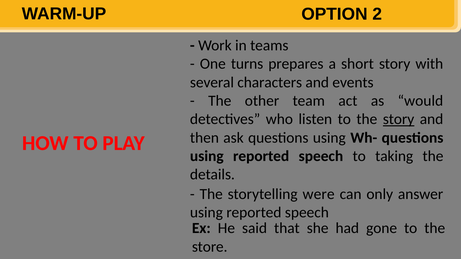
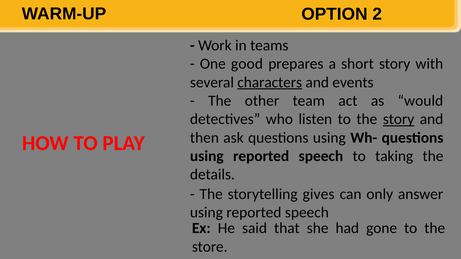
turns: turns -> good (247, 64)
characters underline: none -> present (270, 82)
were: were -> gives (319, 194)
